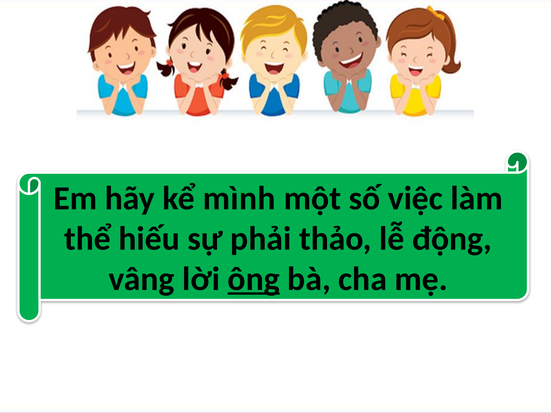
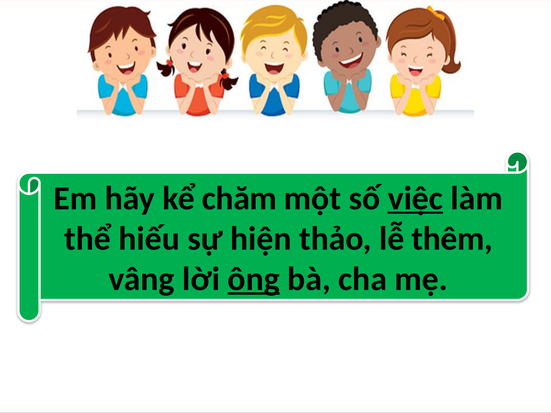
mình: mình -> chăm (239, 198)
việc underline: none -> present (415, 198)
phải: phải -> hiện (261, 239)
động: động -> thêm (452, 239)
